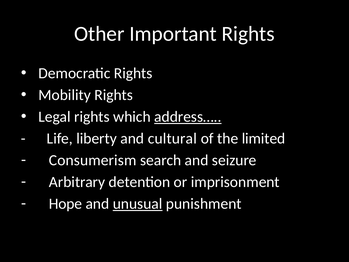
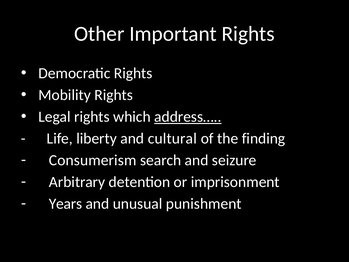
limited: limited -> finding (264, 138)
Hope: Hope -> Years (66, 204)
unusual underline: present -> none (138, 204)
